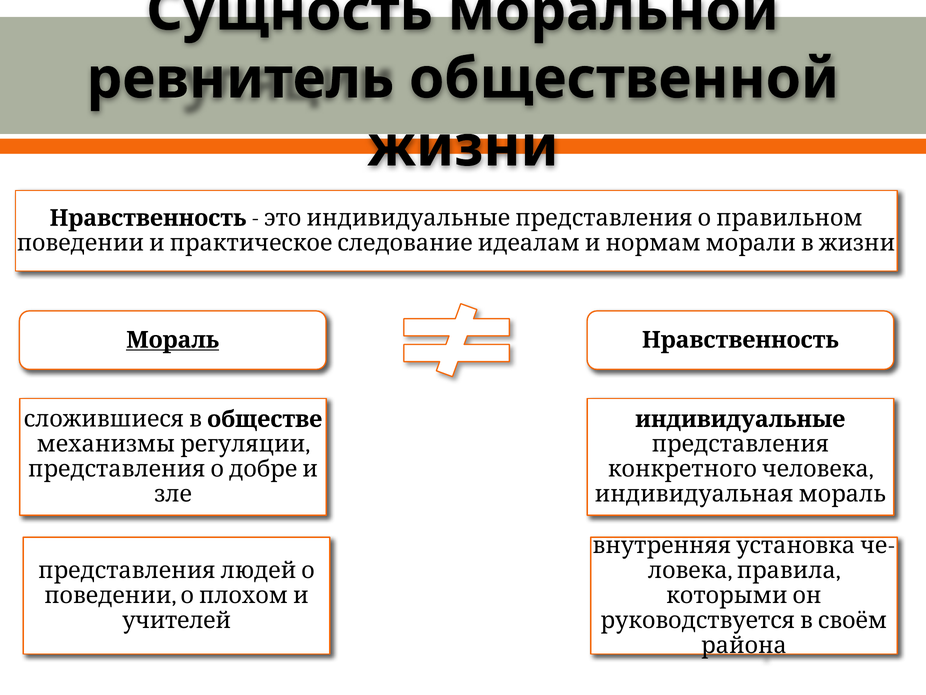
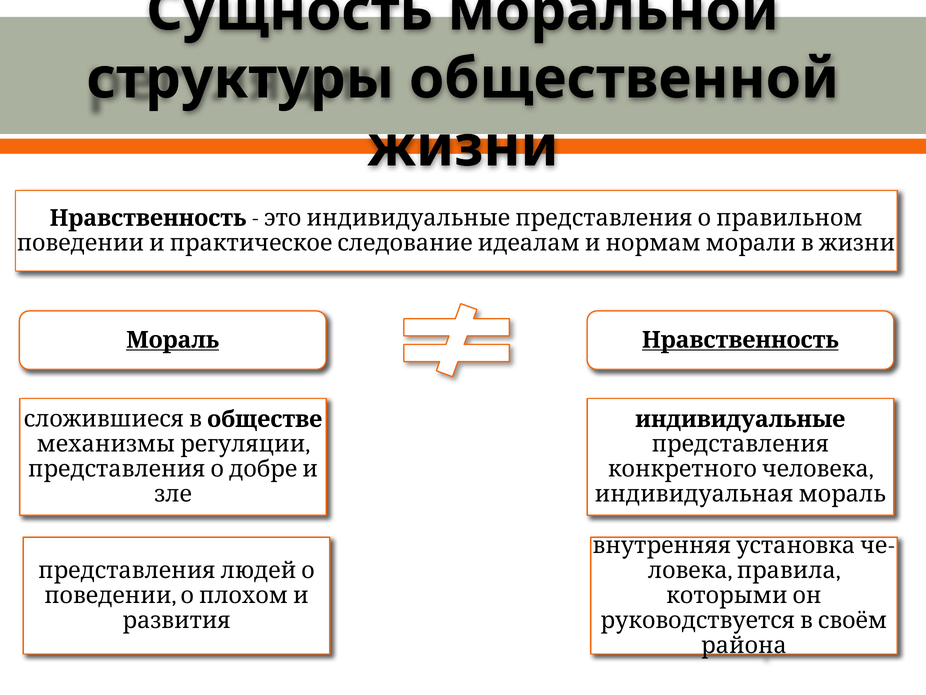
ревнитель: ревнитель -> структуры (240, 79)
Нравственность underline: none -> present (740, 340)
учителей: учителей -> развития (177, 620)
